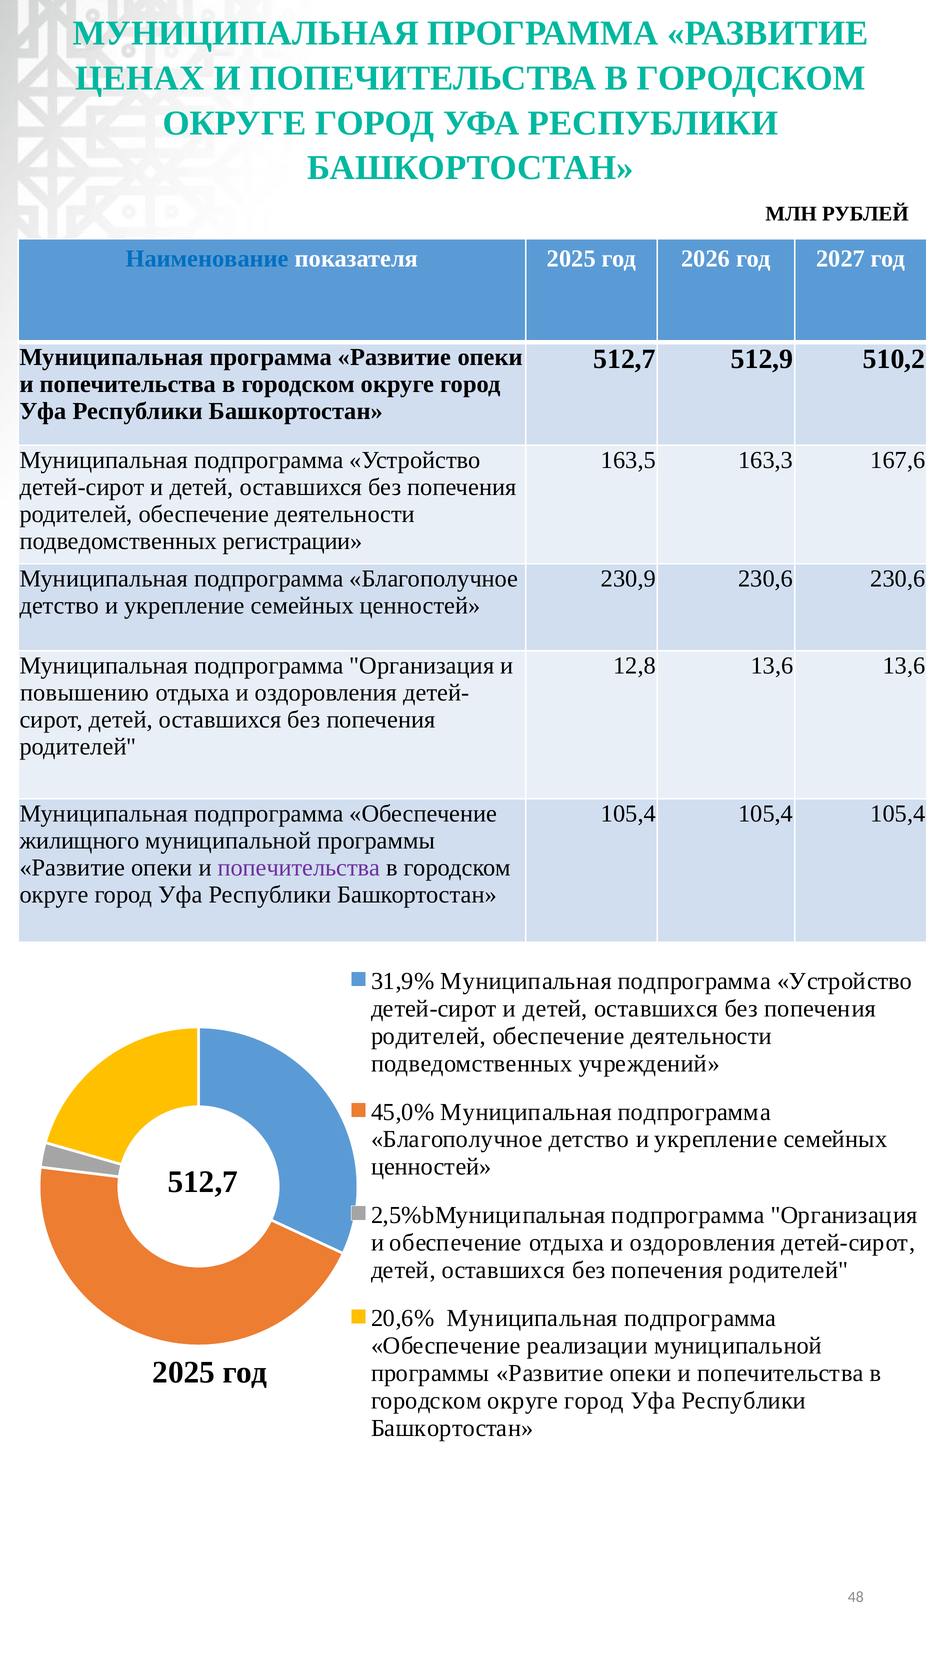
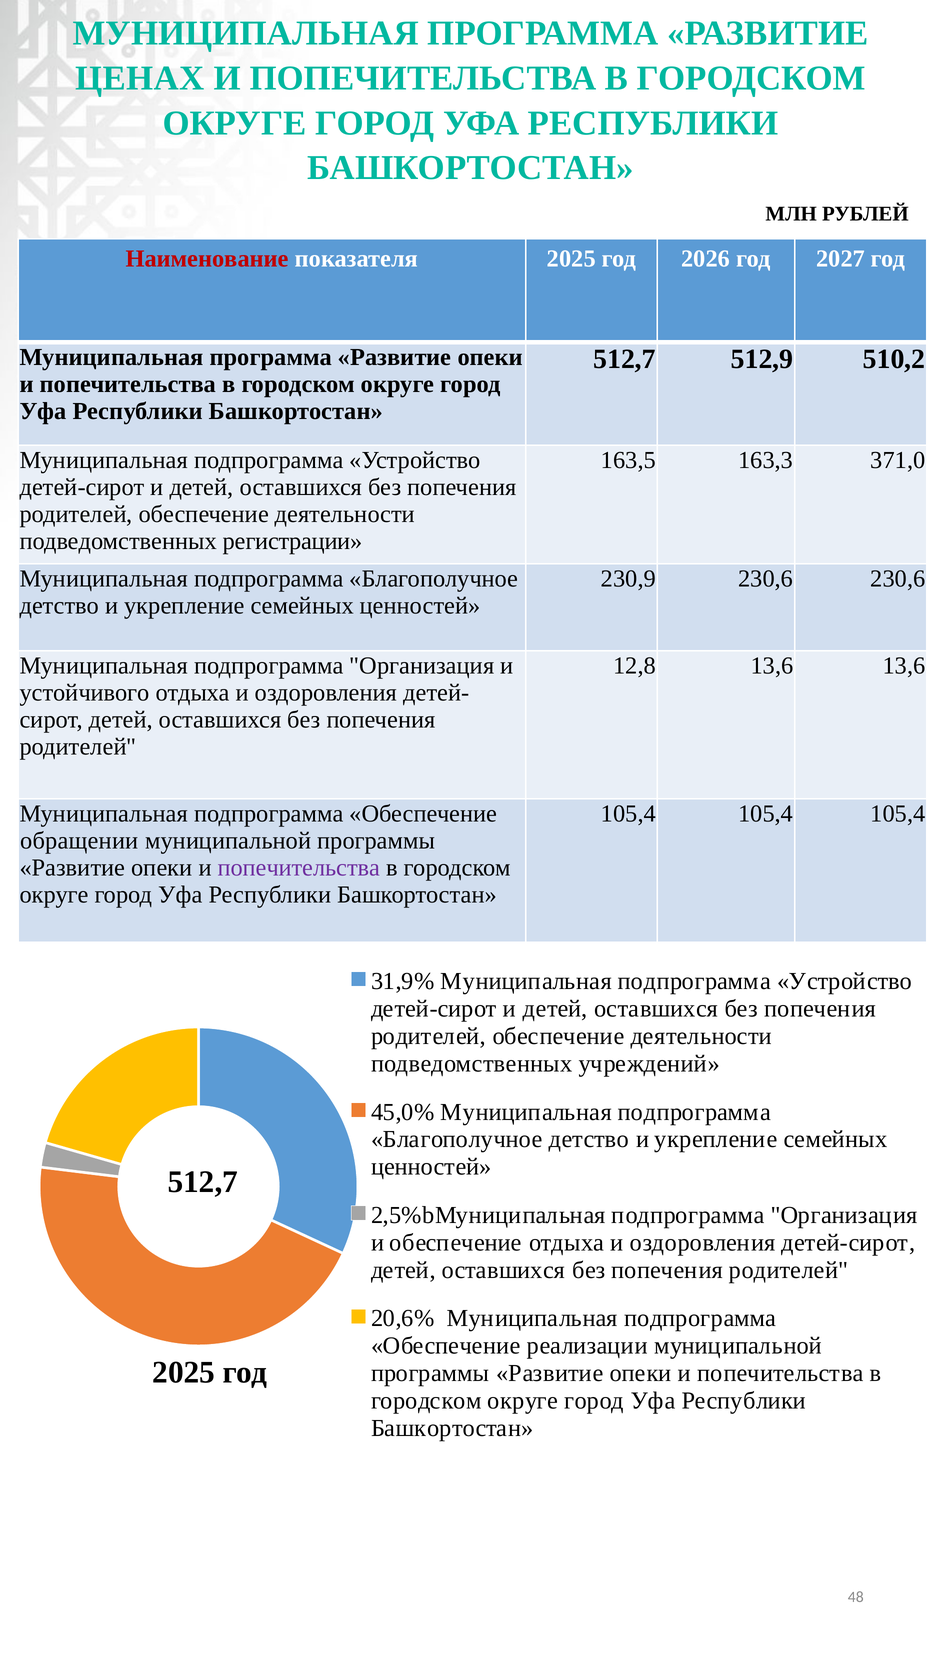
Наименование colour: blue -> red (207, 259)
167,6: 167,6 -> 371,0 (898, 460)
повышению: повышению -> устойчивого (85, 692)
жилищного: жилищного -> обращении (79, 840)
